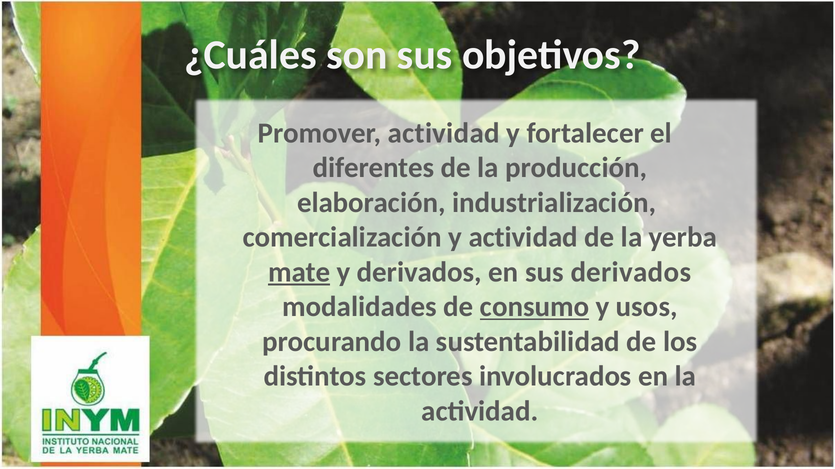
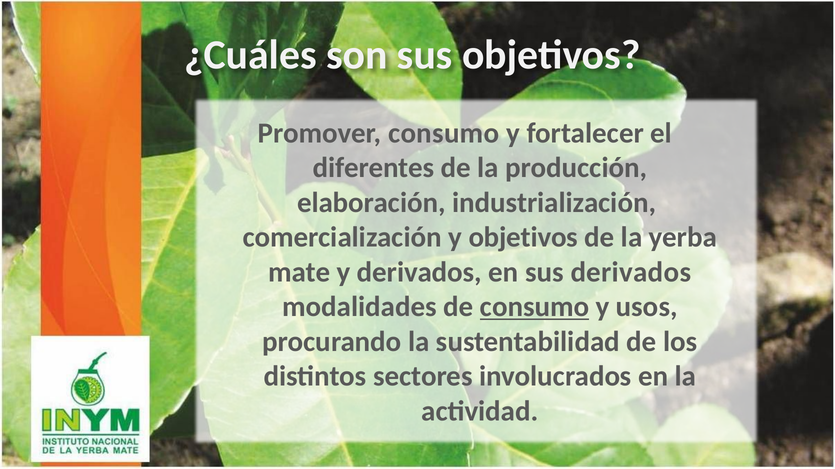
Promover actividad: actividad -> consumo (444, 133)
y actividad: actividad -> objetivos (523, 238)
mate underline: present -> none (299, 273)
